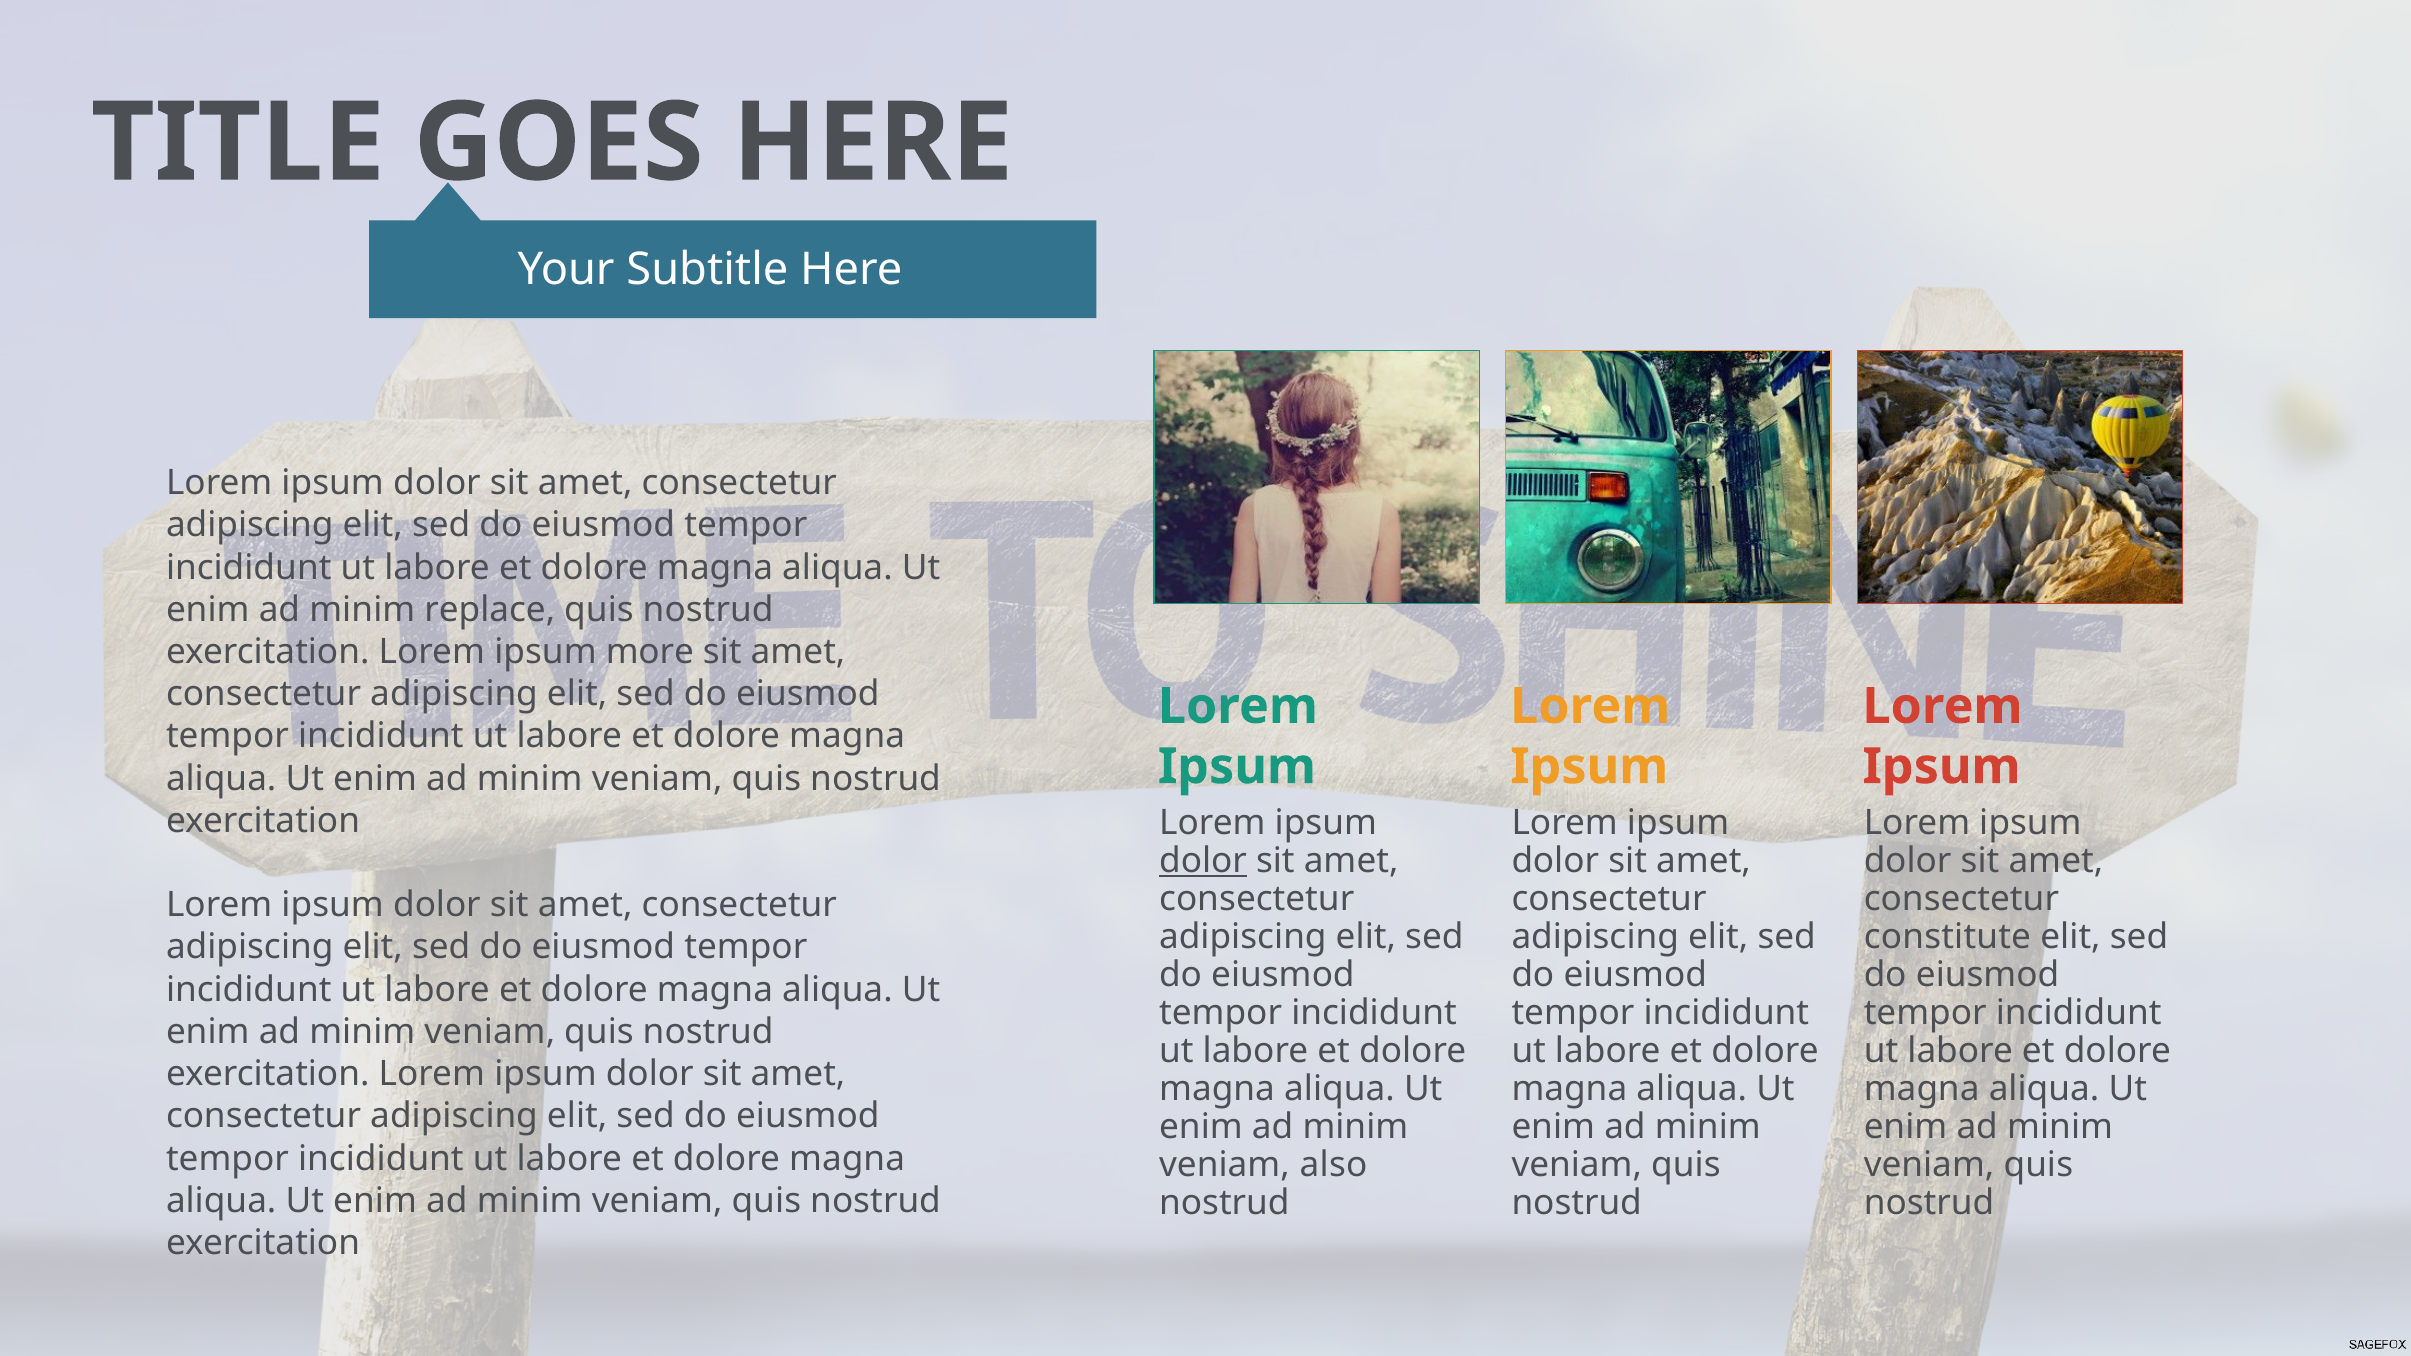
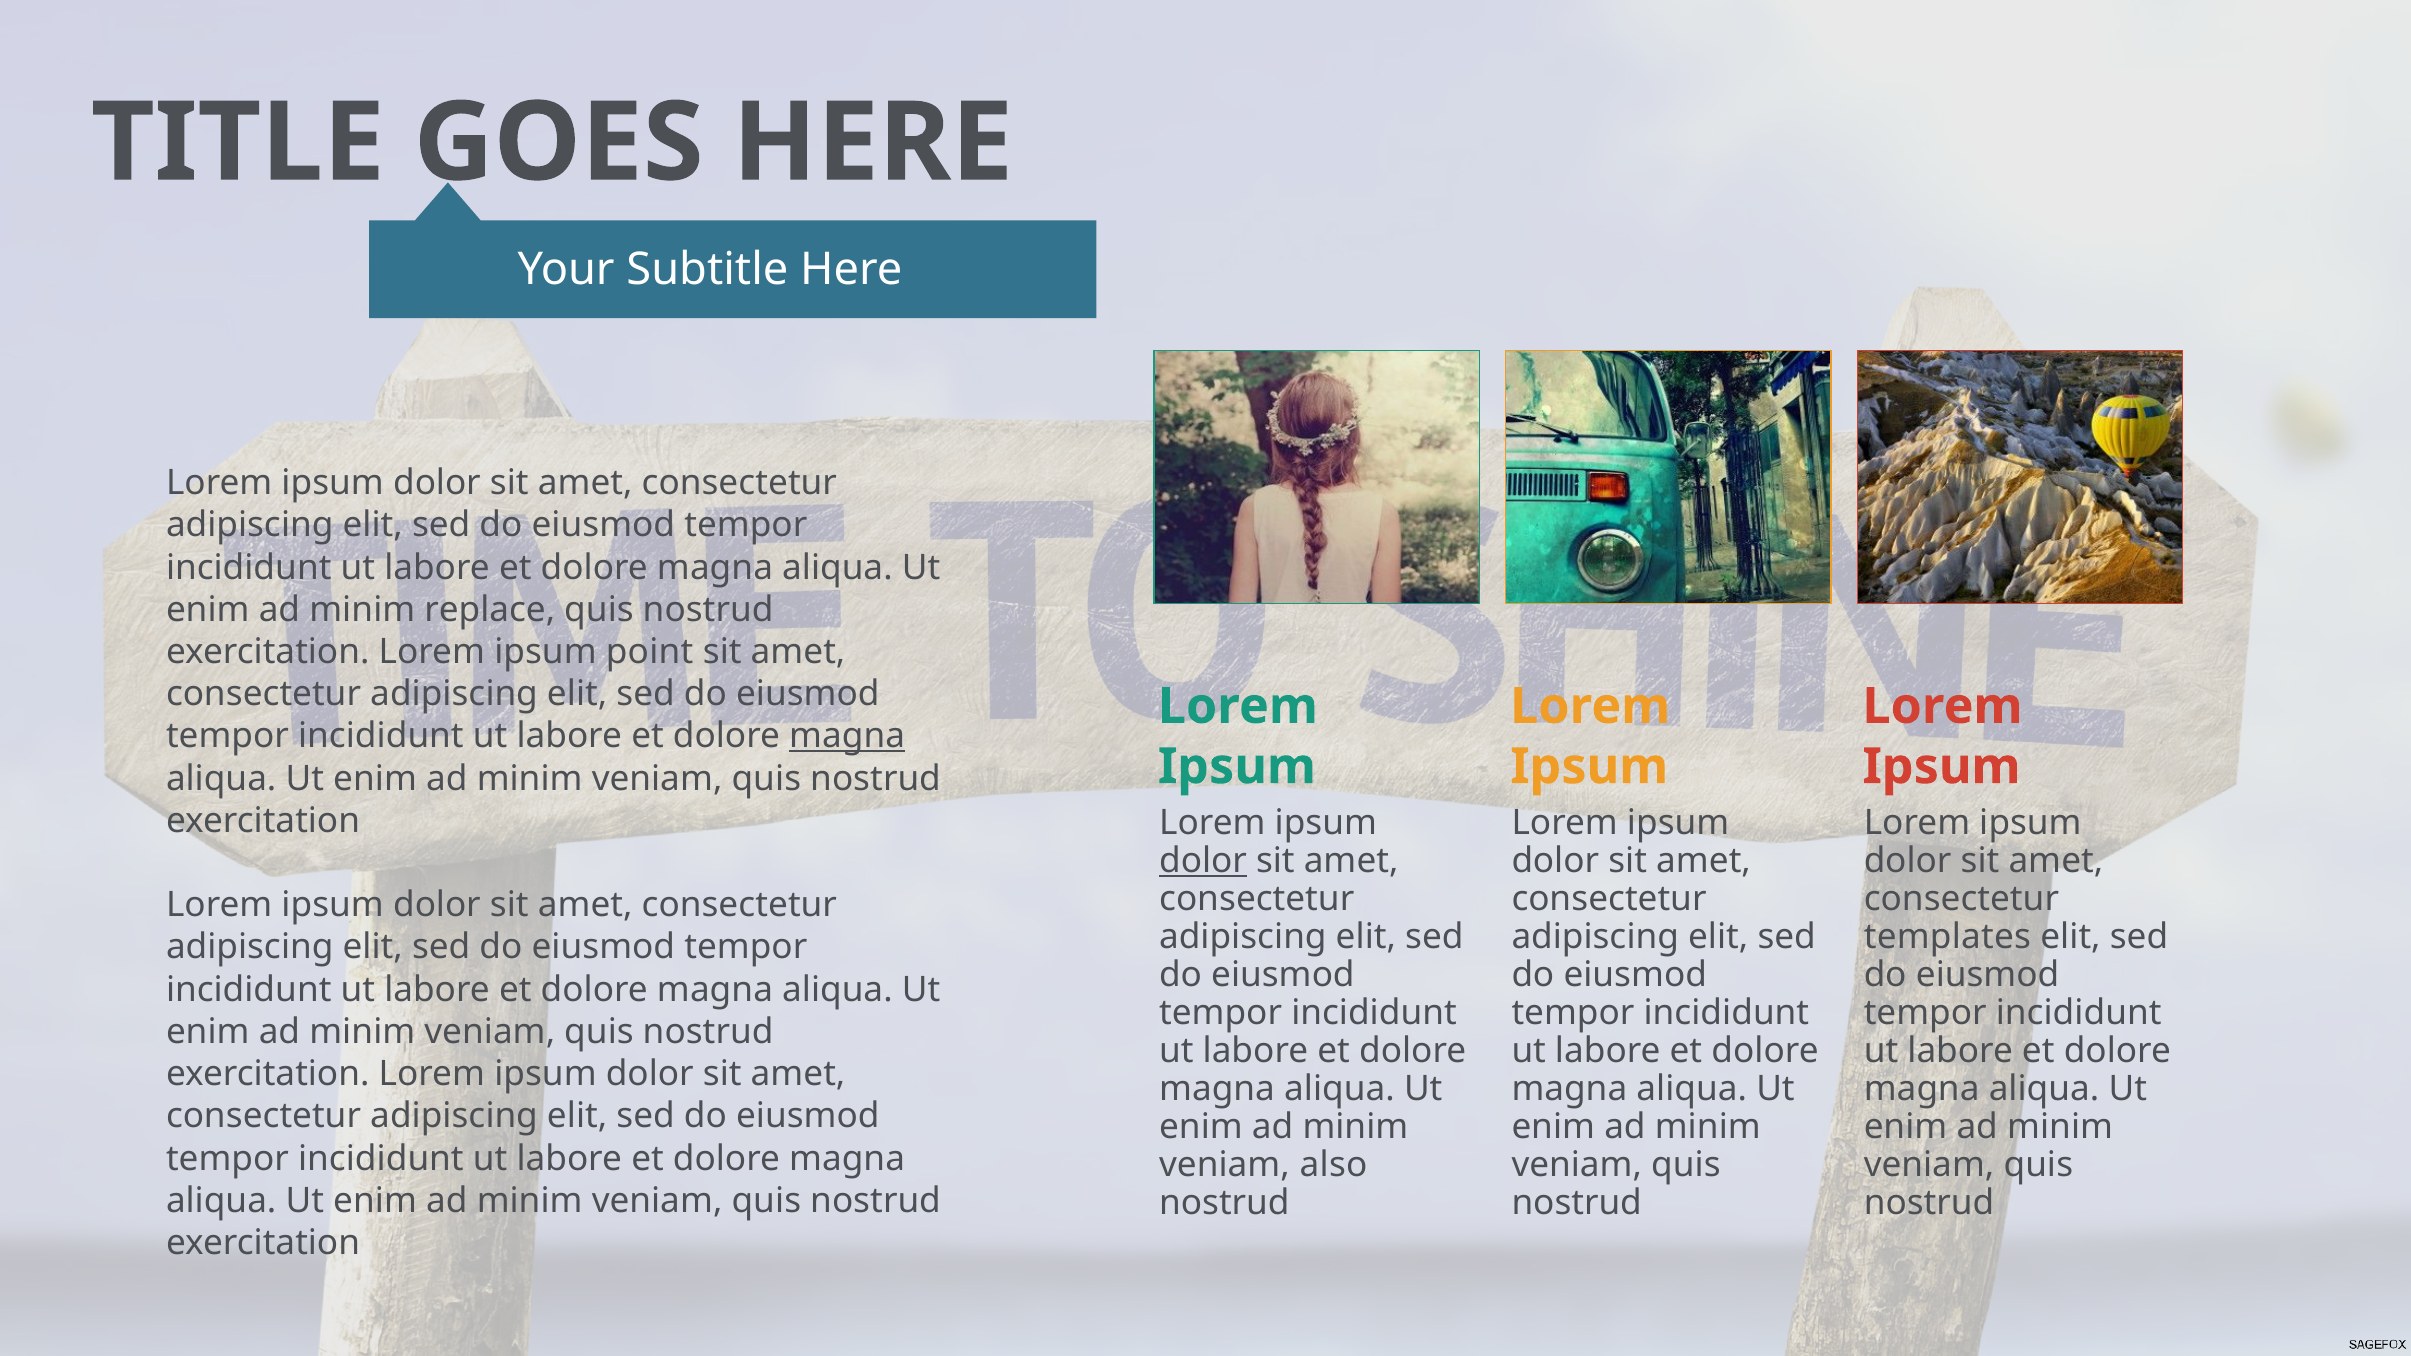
more: more -> point (650, 652)
magna underline: none -> present (847, 736)
constitute: constitute -> templates (1947, 937)
